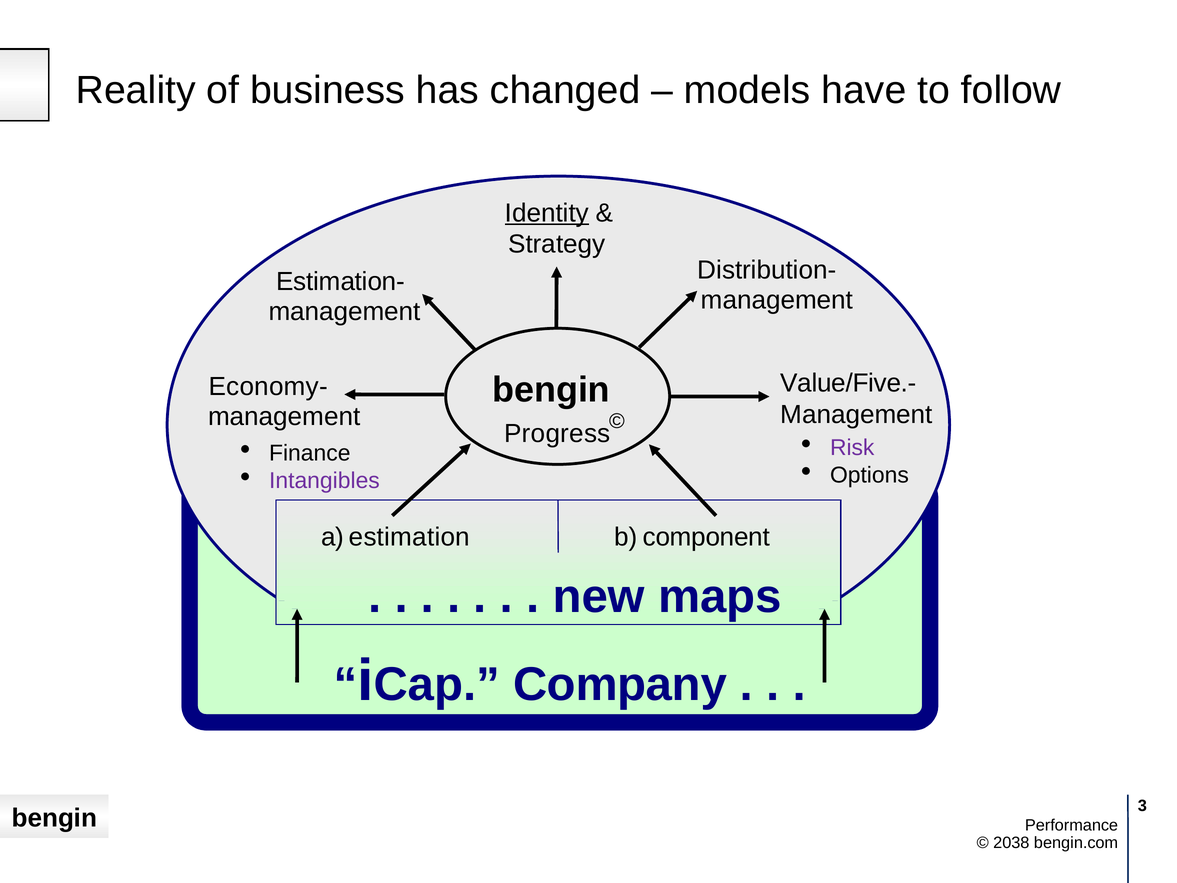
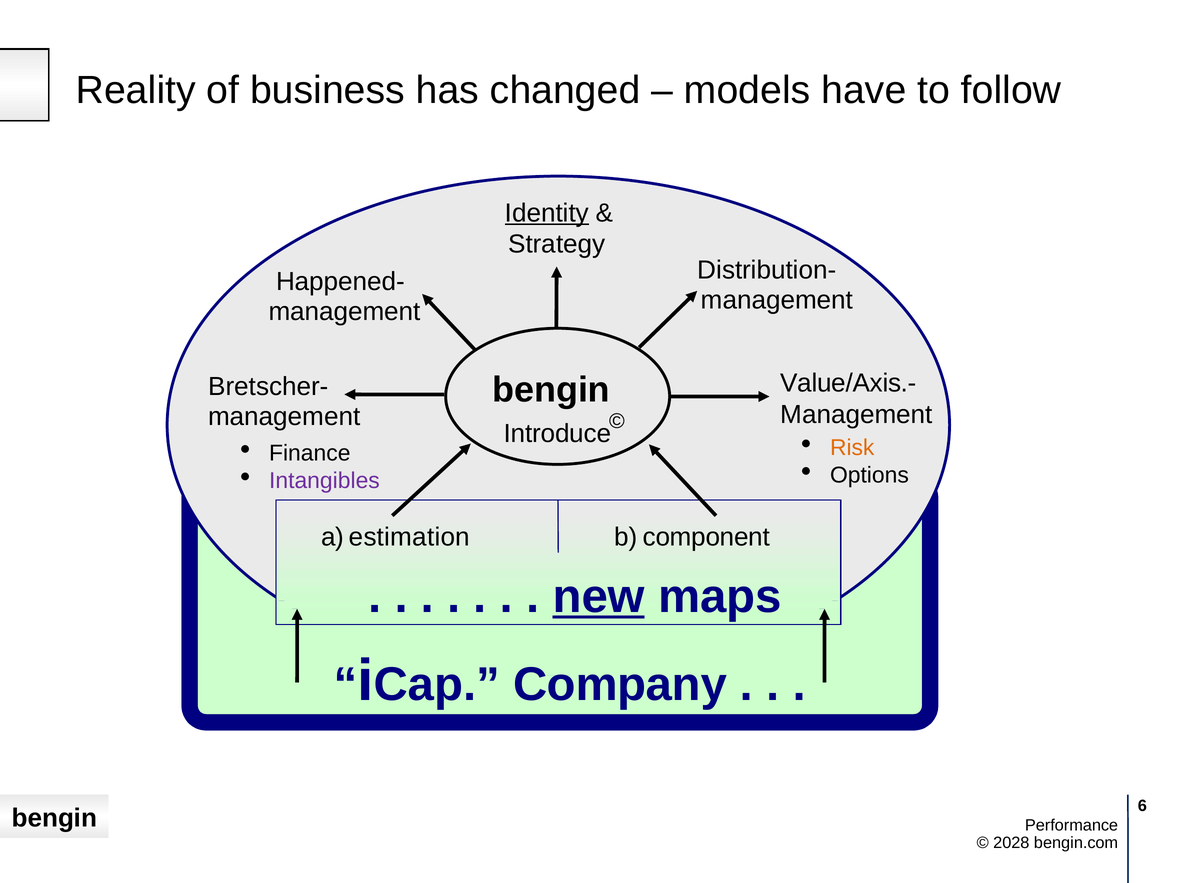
Estimation-: Estimation- -> Happened- (340, 281)
Value/Five.-: Value/Five.- -> Value/Axis.- (848, 383)
Economy-: Economy- -> Bretscher- (268, 387)
Progress: Progress -> Introduce (558, 434)
Risk colour: purple -> orange (852, 448)
new underline: none -> present (599, 596)
3: 3 -> 6 (1142, 805)
2038: 2038 -> 2028 (1011, 842)
